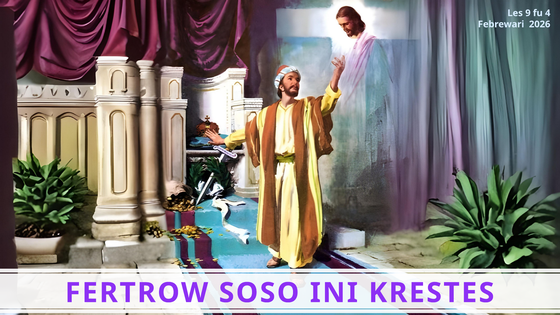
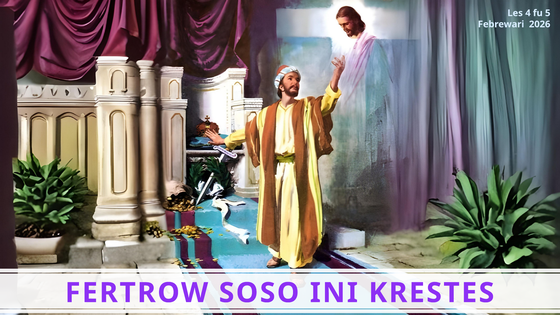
9: 9 -> 4 (528, 13)
4: 4 -> 5 (548, 13)
